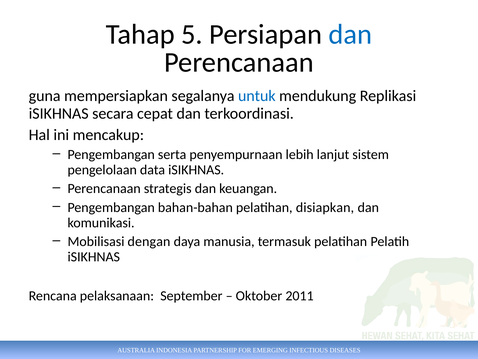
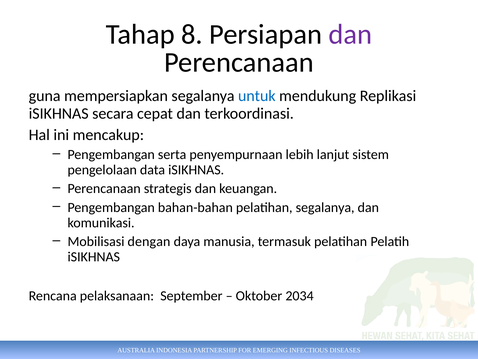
5: 5 -> 8 (192, 34)
dan colour: blue -> purple (350, 34)
pelatihan disiapkan: disiapkan -> segalanya (325, 207)
2011: 2011 -> 2034 (300, 296)
